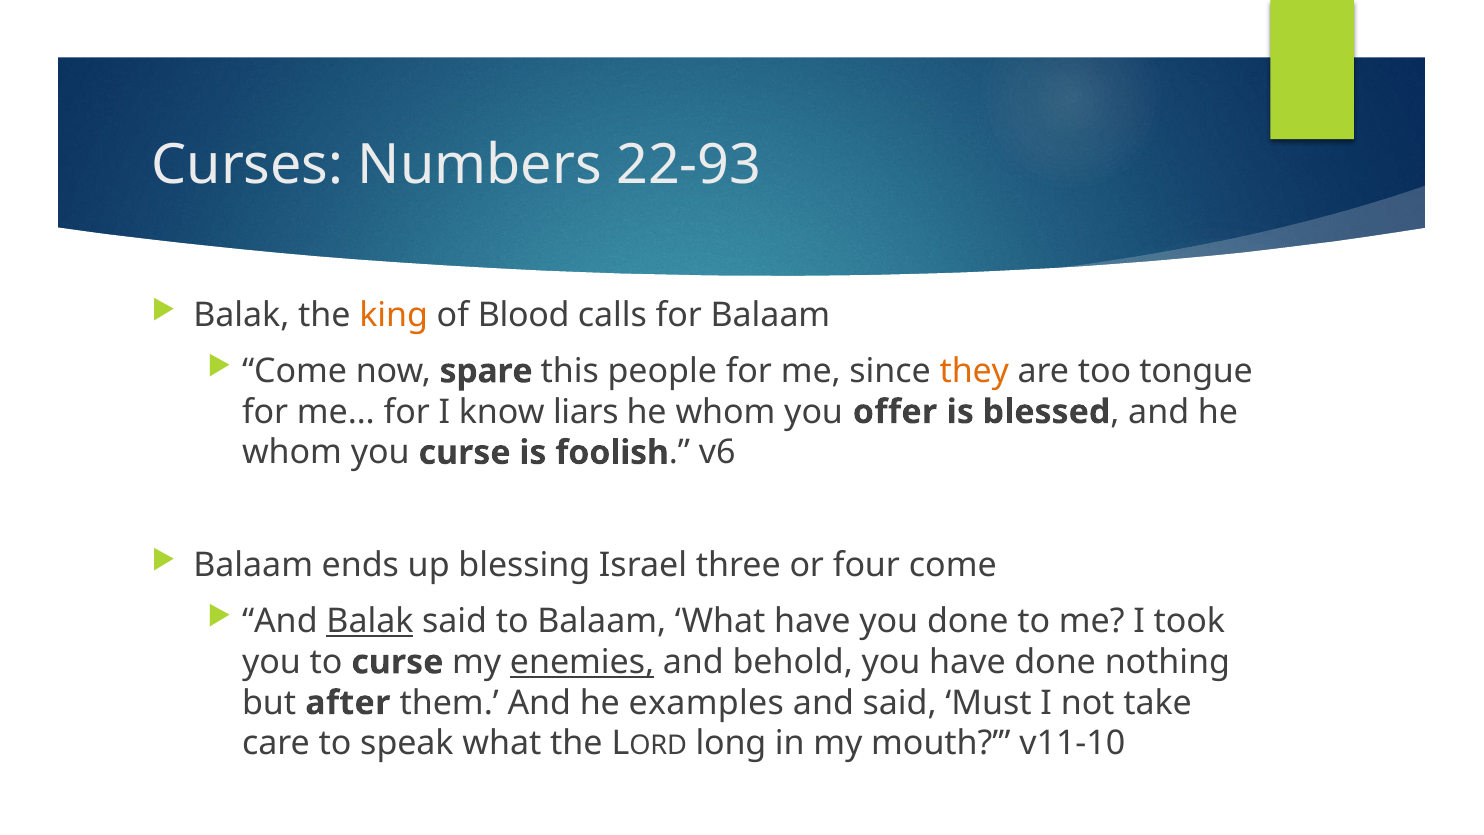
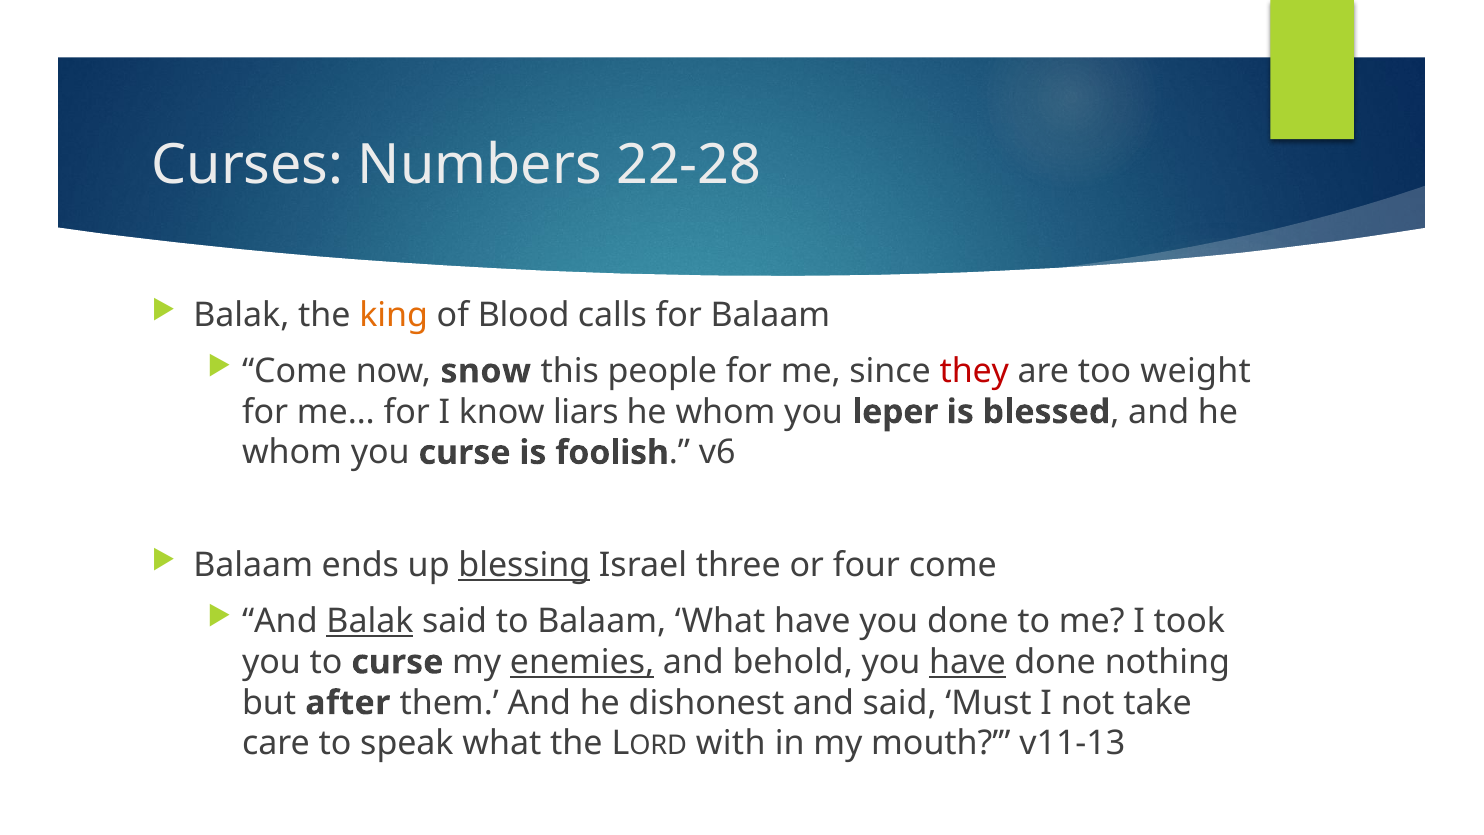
22-93: 22-93 -> 22-28 (689, 165)
spare: spare -> snow (486, 371)
they colour: orange -> red (974, 371)
tongue: tongue -> weight (1196, 371)
offer: offer -> leper (895, 412)
blessing underline: none -> present (524, 565)
have underline: none -> present (967, 662)
examples: examples -> dishonest (706, 703)
long: long -> with (731, 743)
v11-10: v11-10 -> v11-13 (1072, 743)
